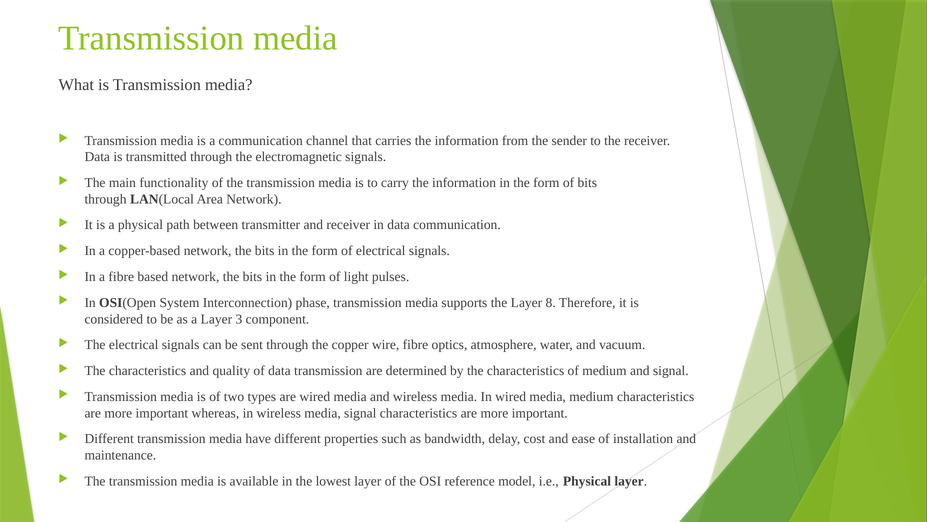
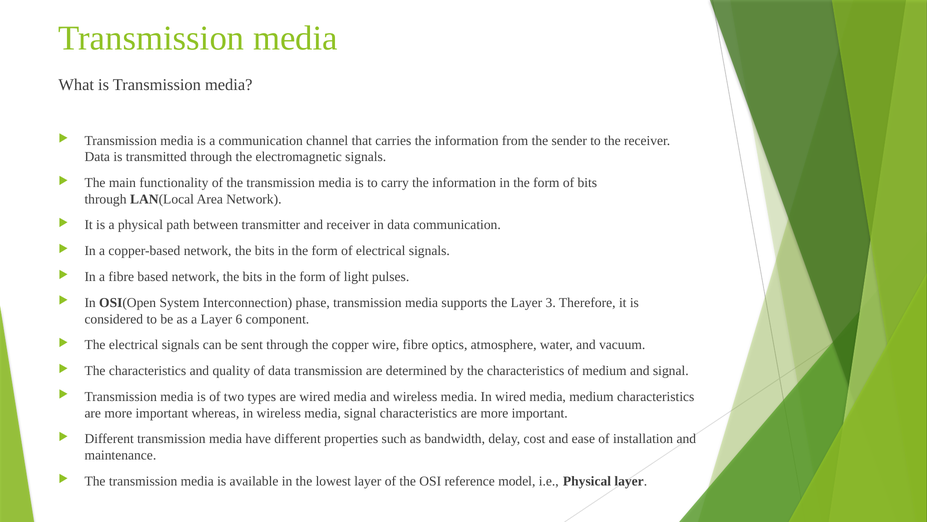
8: 8 -> 3 (551, 302)
3: 3 -> 6 (239, 319)
